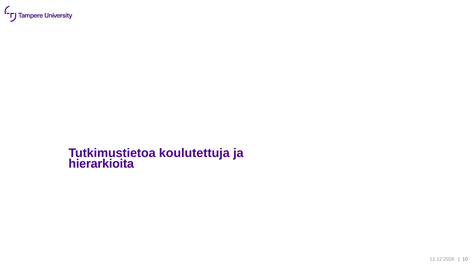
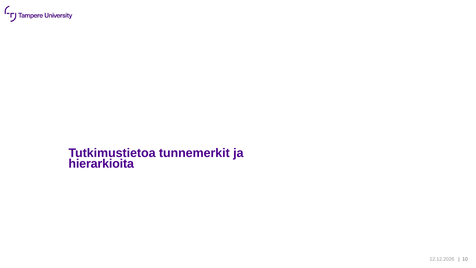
koulutettuja: koulutettuja -> tunnemerkit (194, 153)
